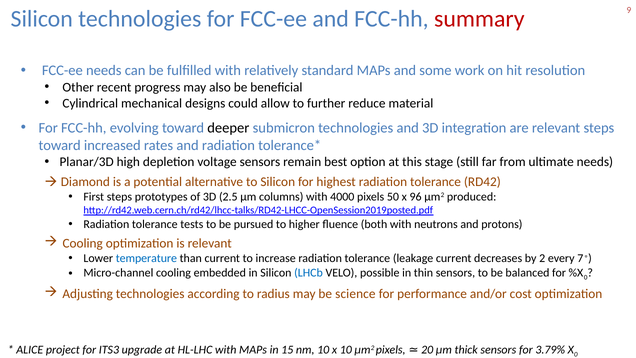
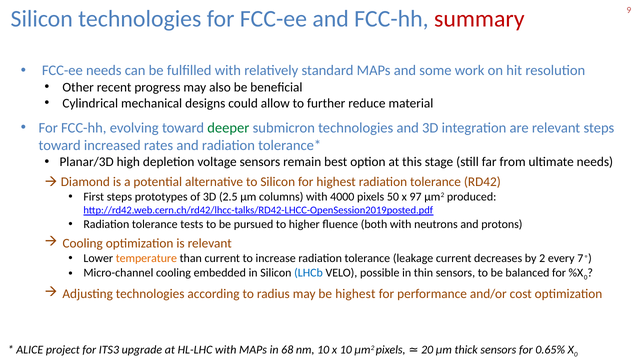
deeper colour: black -> green (228, 128)
96: 96 -> 97 (416, 197)
temperature colour: blue -> orange (146, 258)
be science: science -> highest (355, 294)
15: 15 -> 68 (287, 350)
3.79%: 3.79% -> 0.65% (550, 350)
